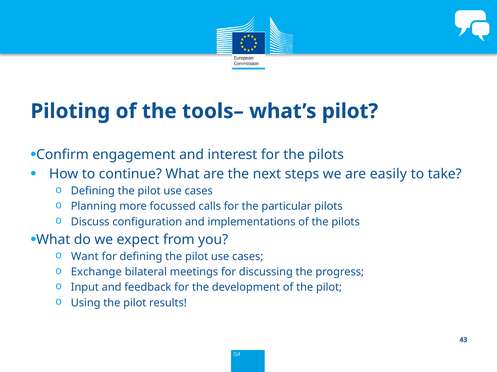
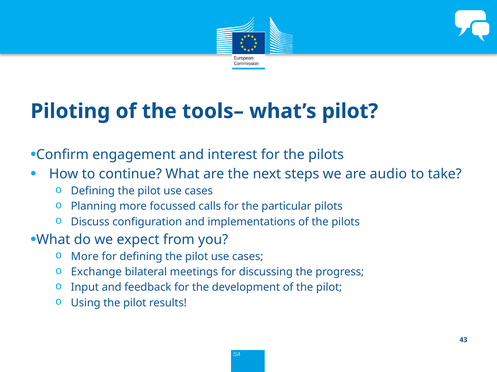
easily: easily -> audio (388, 174)
Want: Want -> More (85, 257)
